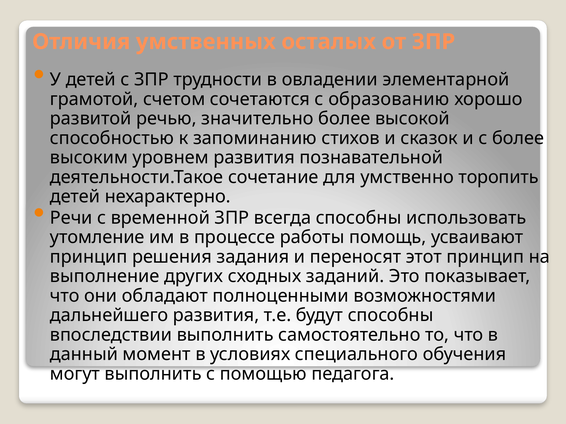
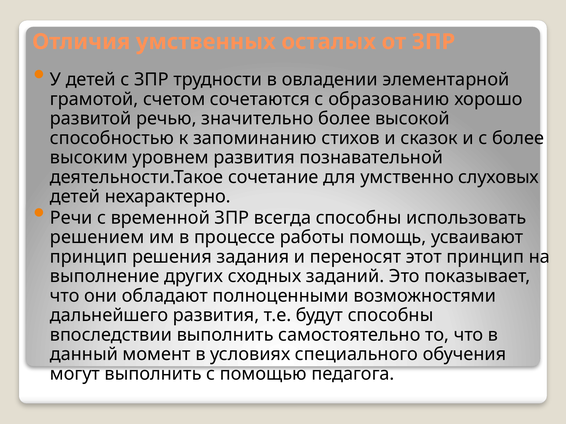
торопить: торопить -> слуховых (499, 177)
утомление: утомление -> решением (97, 238)
